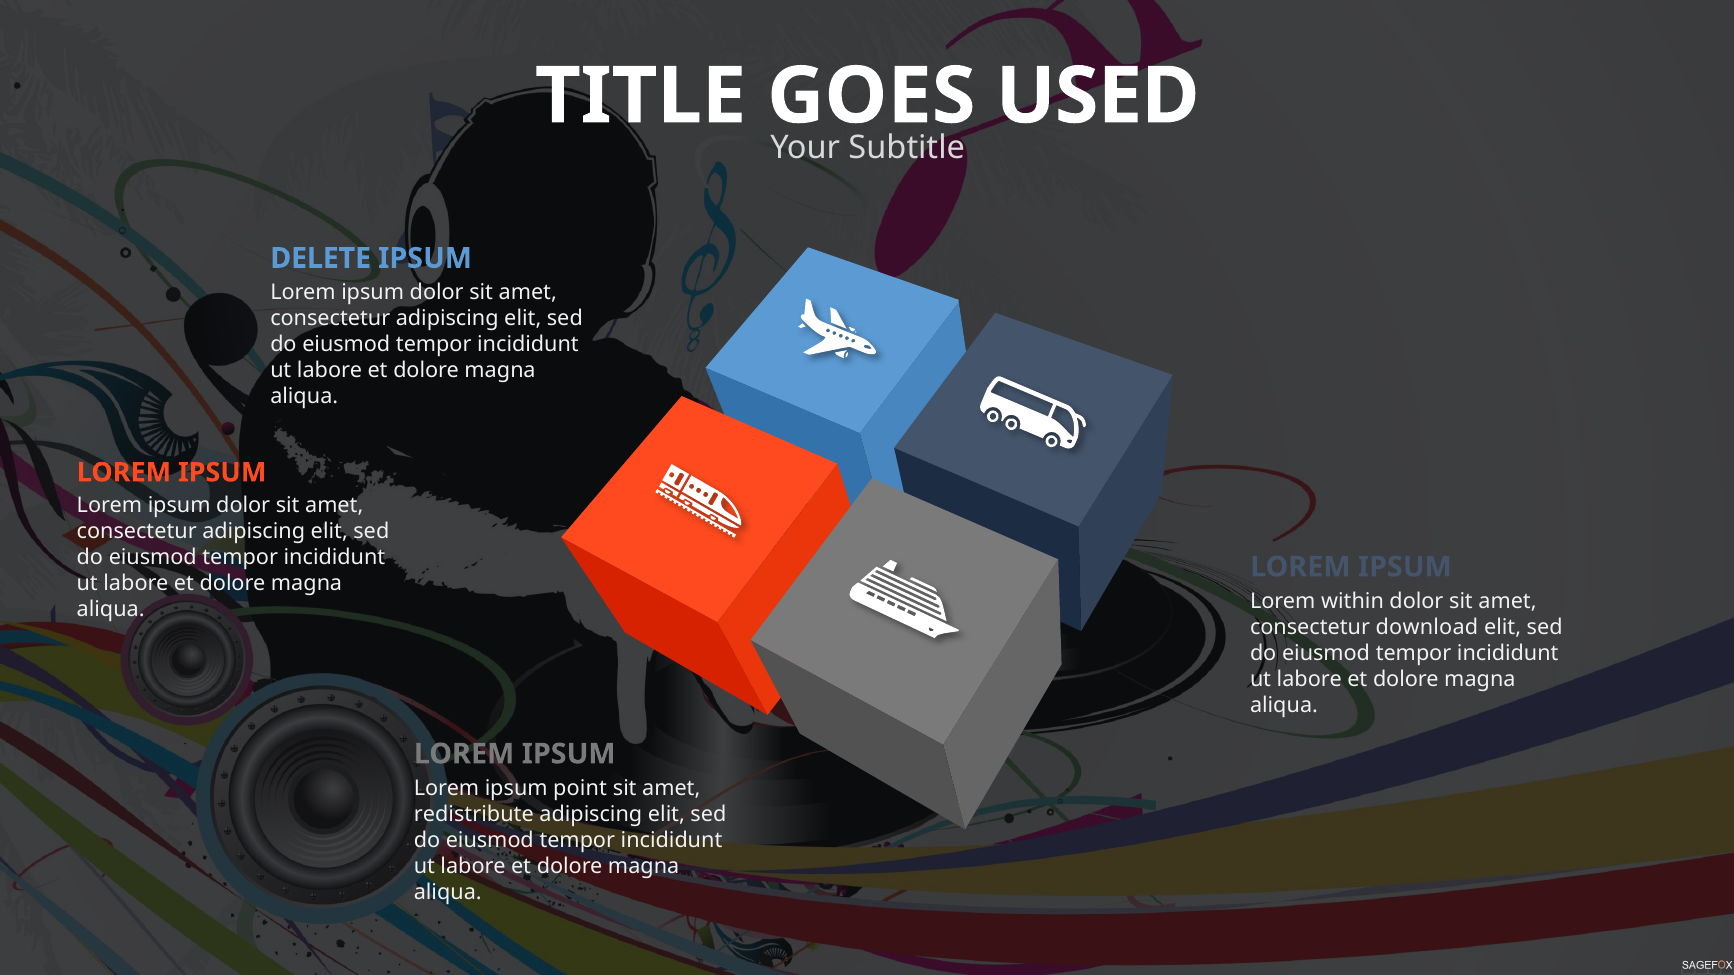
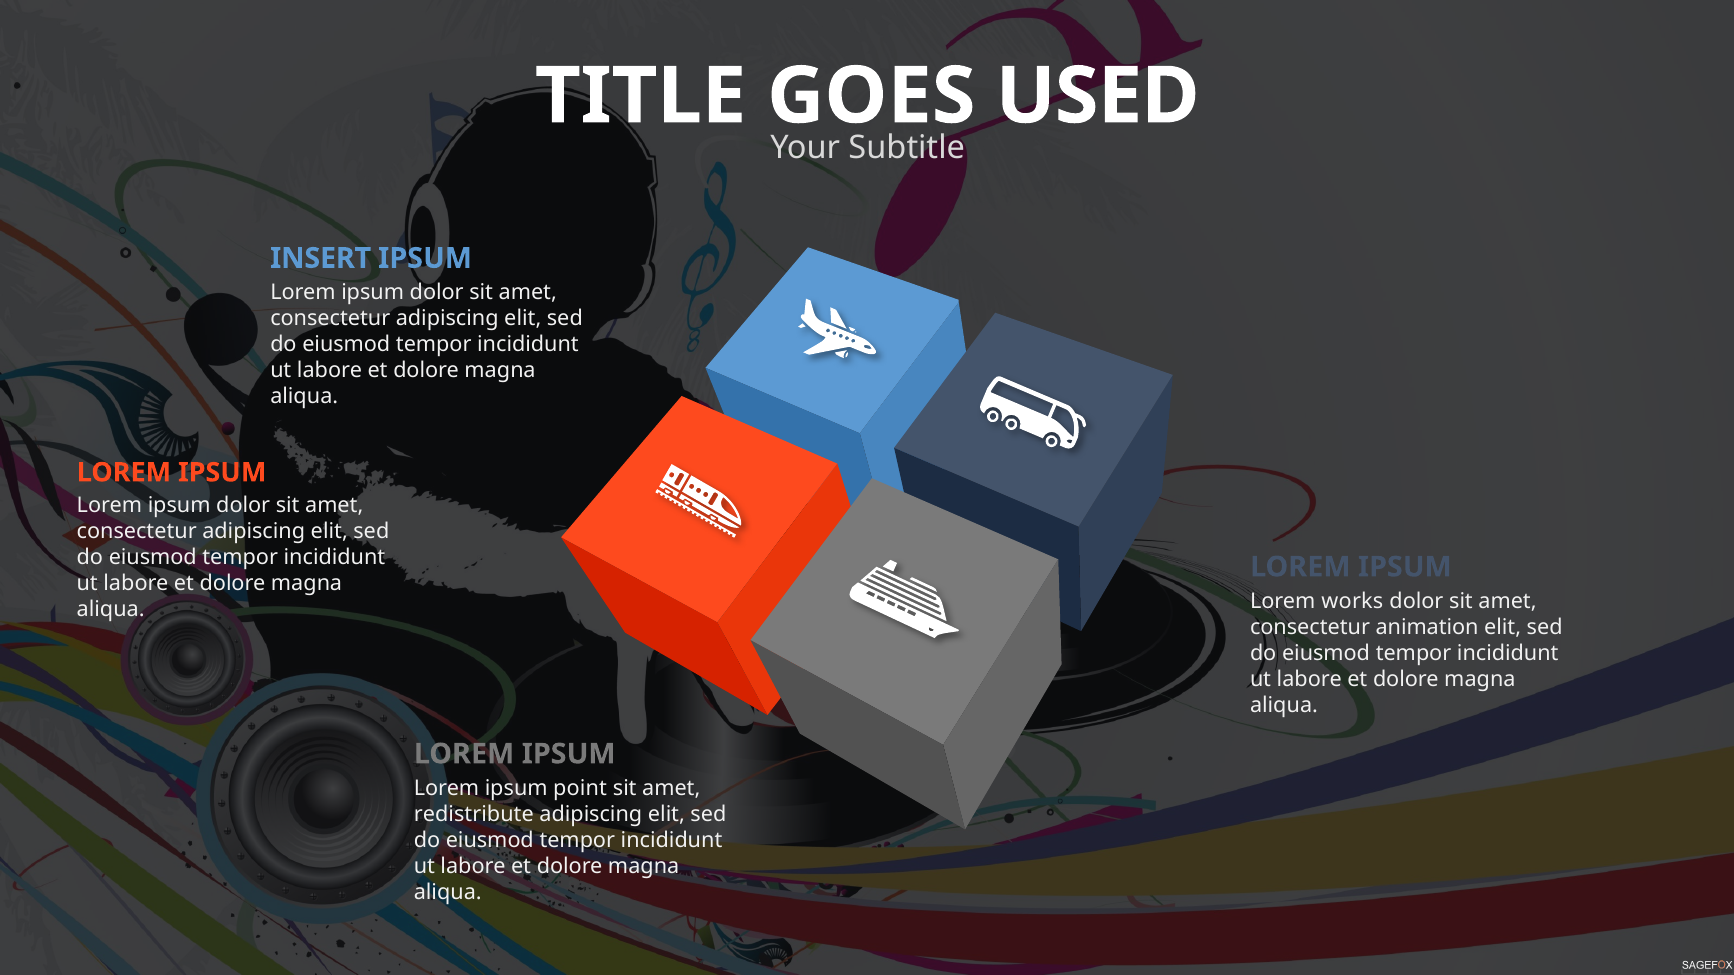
DELETE: DELETE -> INSERT (321, 258)
within: within -> works (1352, 601)
download: download -> animation (1427, 627)
